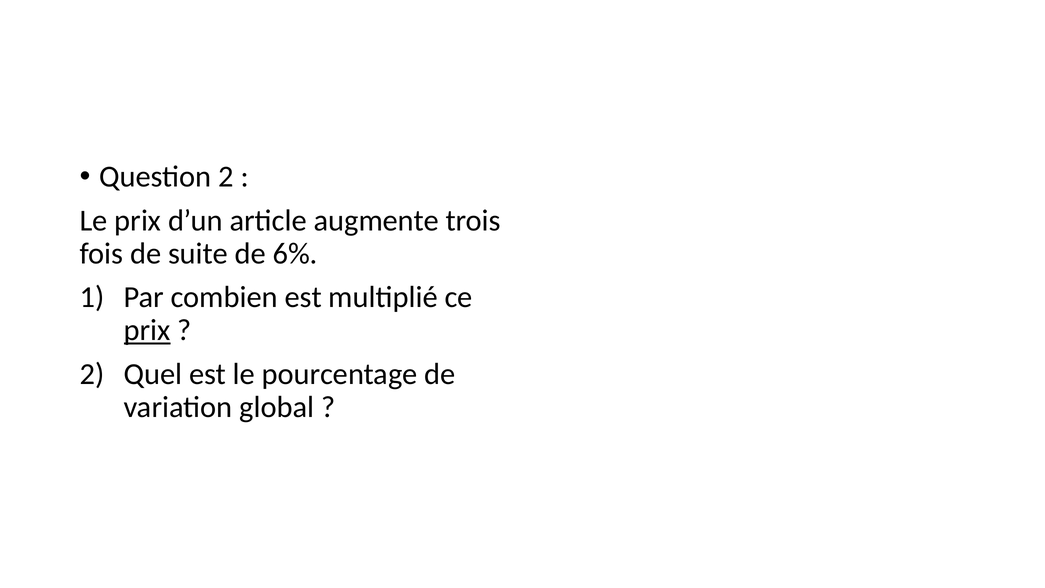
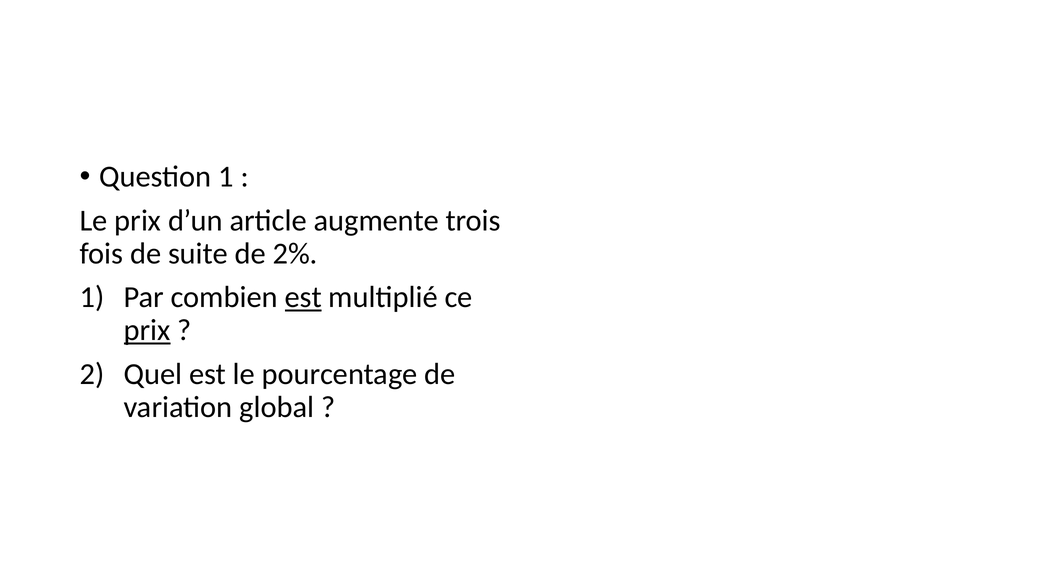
Question 2: 2 -> 1 (226, 177)
6%: 6% -> 2% (295, 253)
est underline: none -> present (303, 297)
